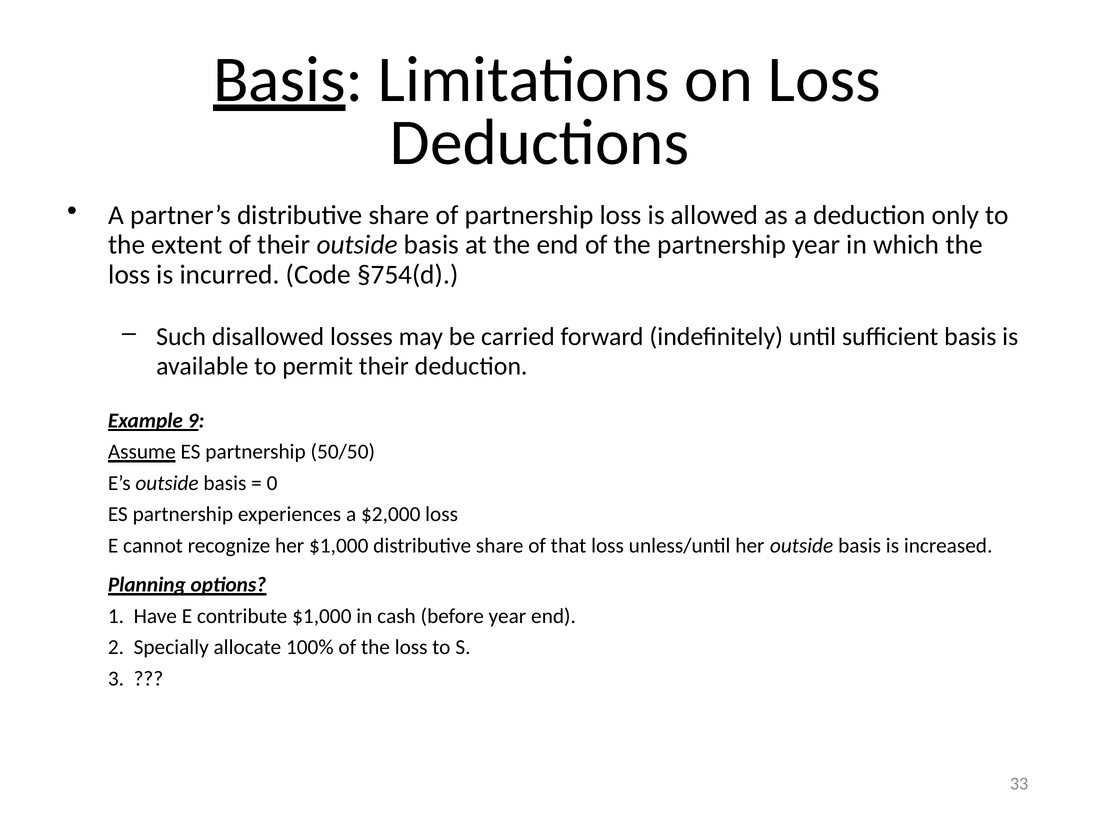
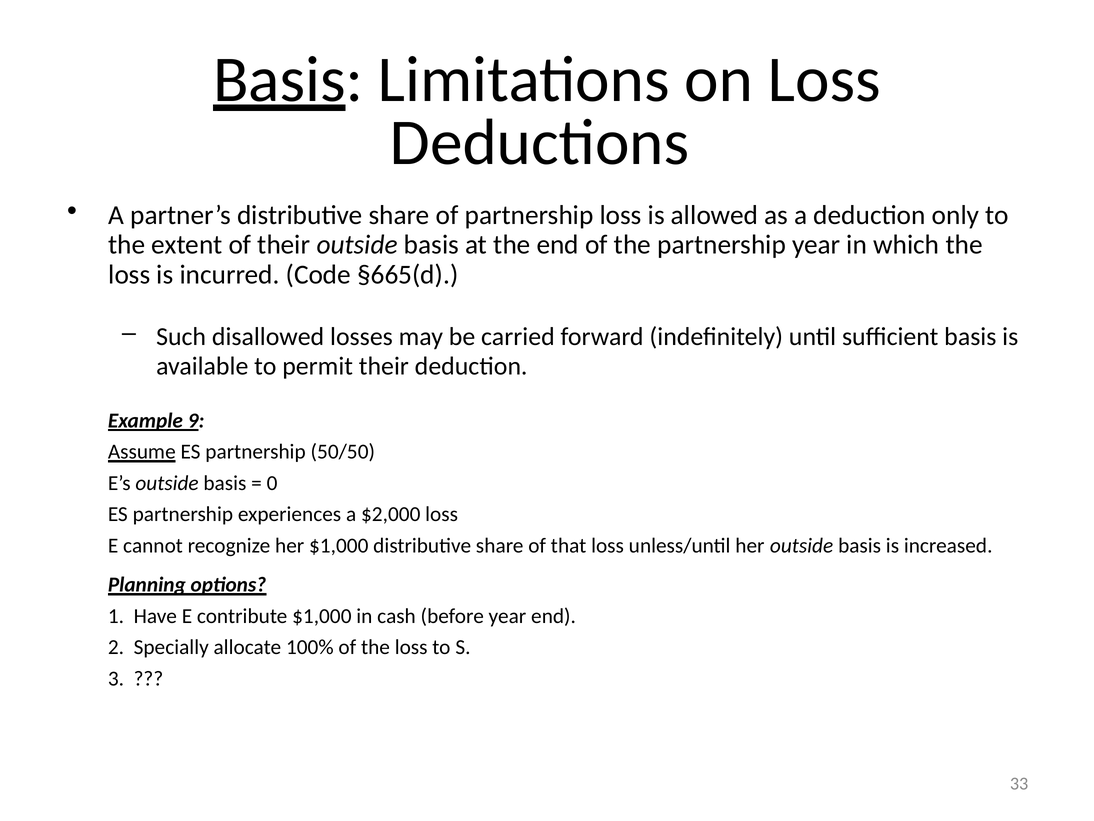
§754(d: §754(d -> §665(d (408, 274)
